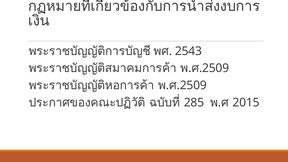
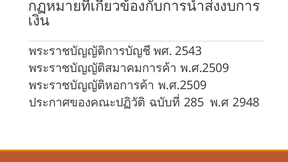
2015: 2015 -> 2948 (246, 103)
